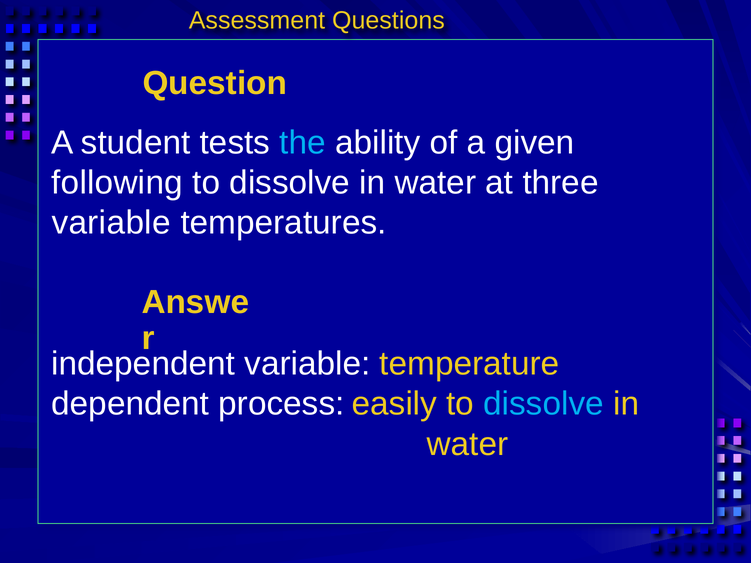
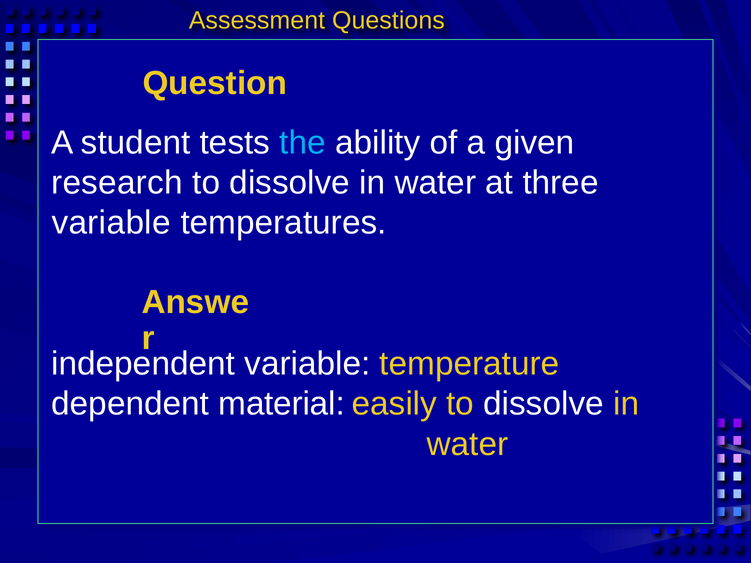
following: following -> research (117, 183)
process: process -> material (282, 404)
dissolve colour: light blue -> white (544, 404)
